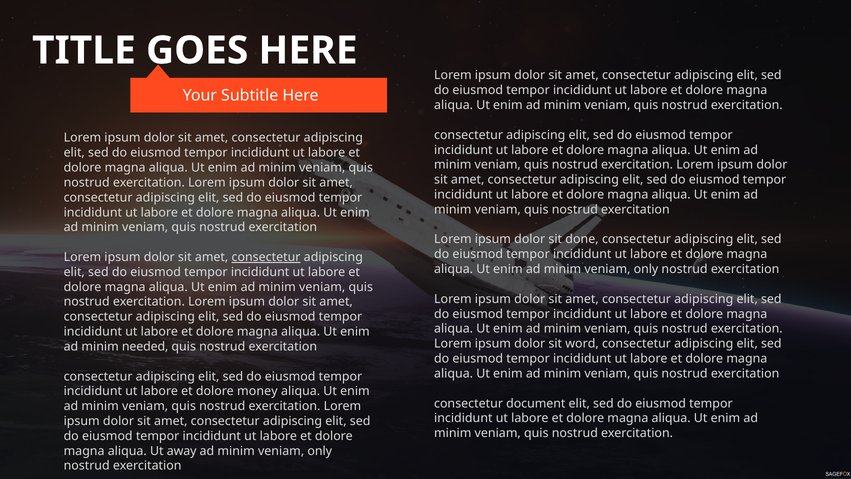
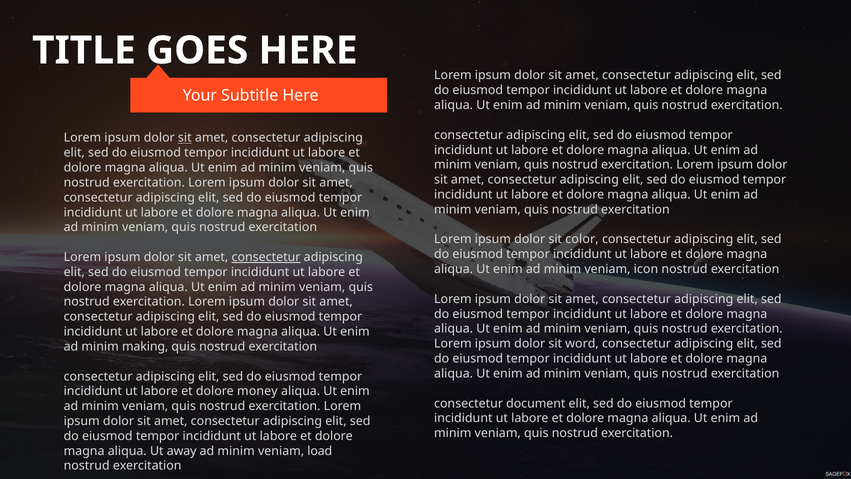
sit underline: none -> present (185, 138)
done: done -> color (582, 239)
only: only -> icon (646, 269)
needed: needed -> making (145, 346)
only: only -> load (320, 451)
